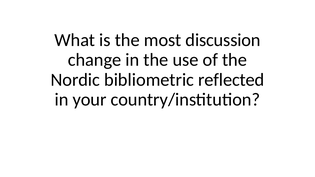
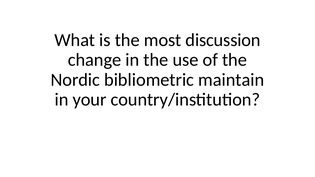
reflected: reflected -> maintain (231, 80)
